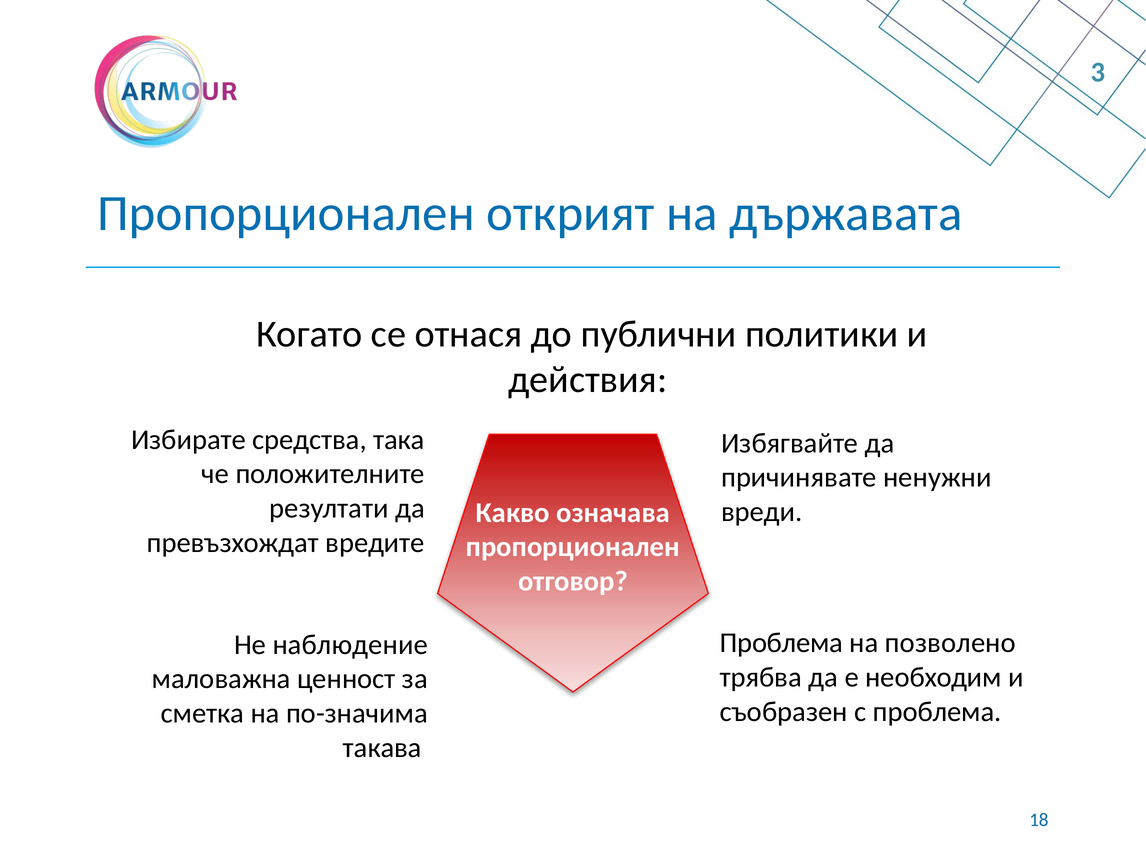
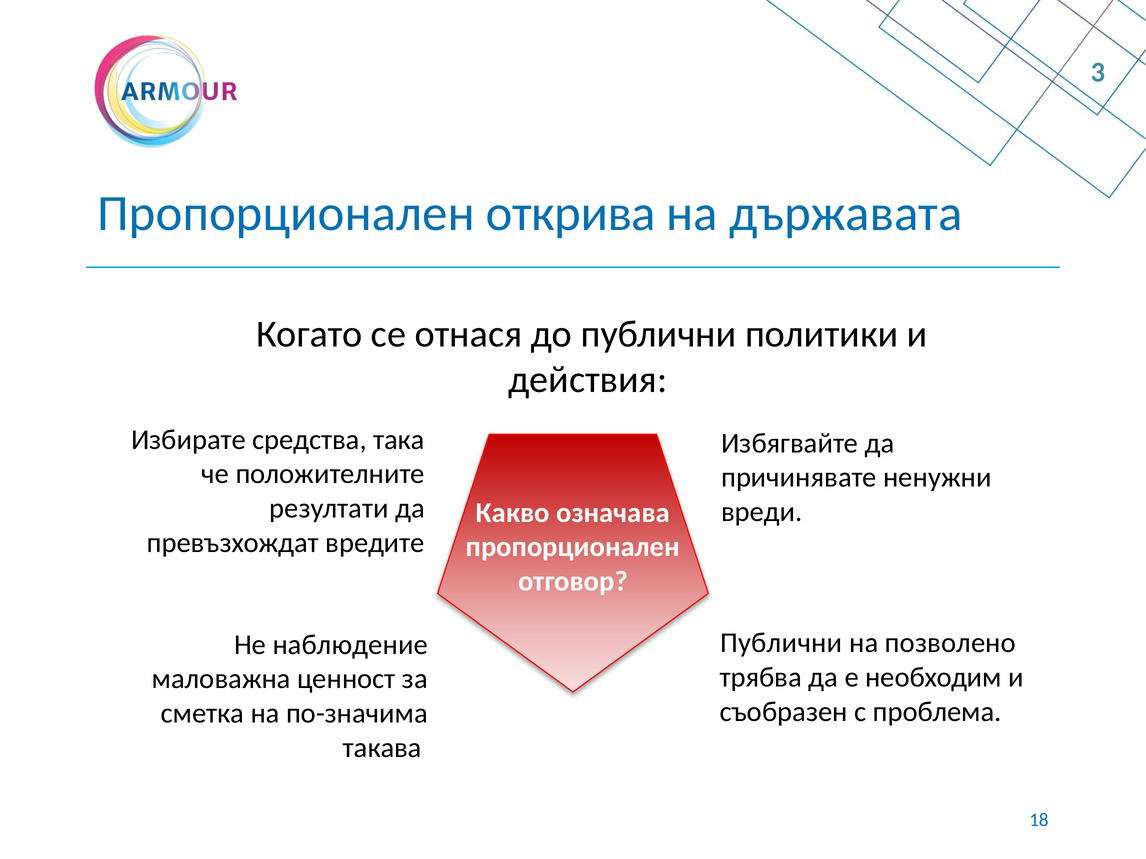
открият: открият -> открива (571, 214)
Проблема: Проблема -> Публични (781, 643)
